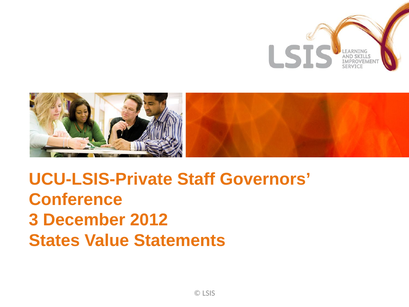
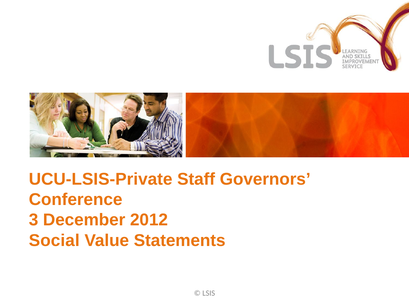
States: States -> Social (54, 240)
